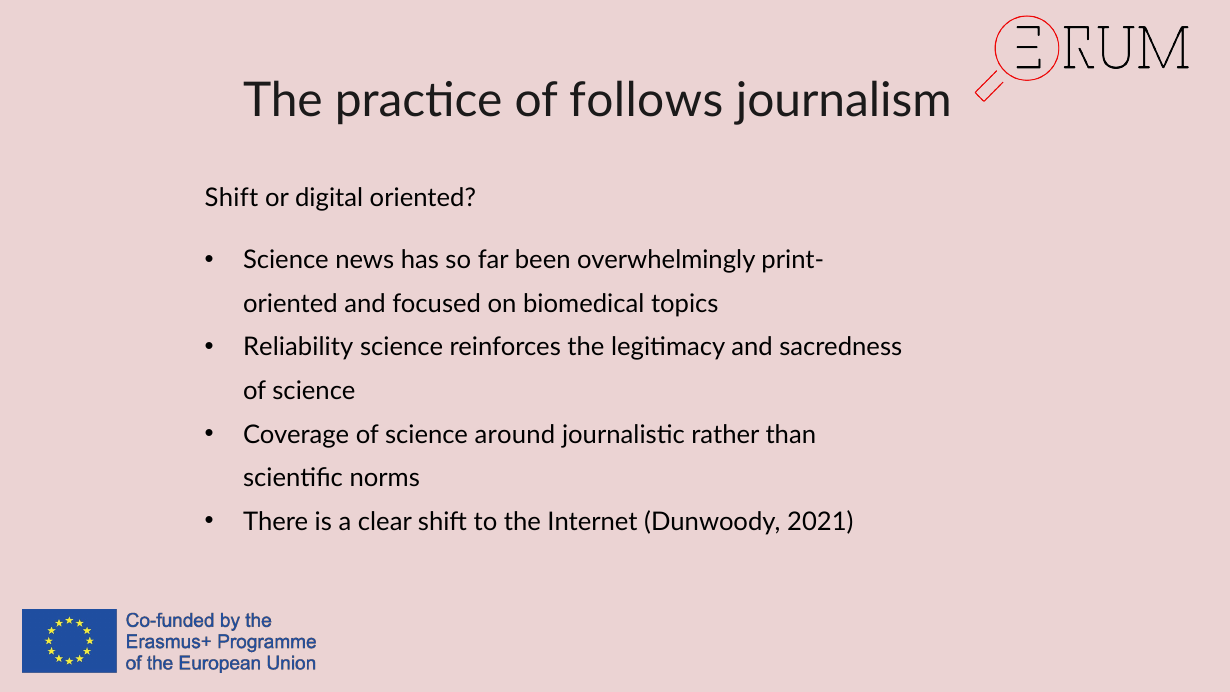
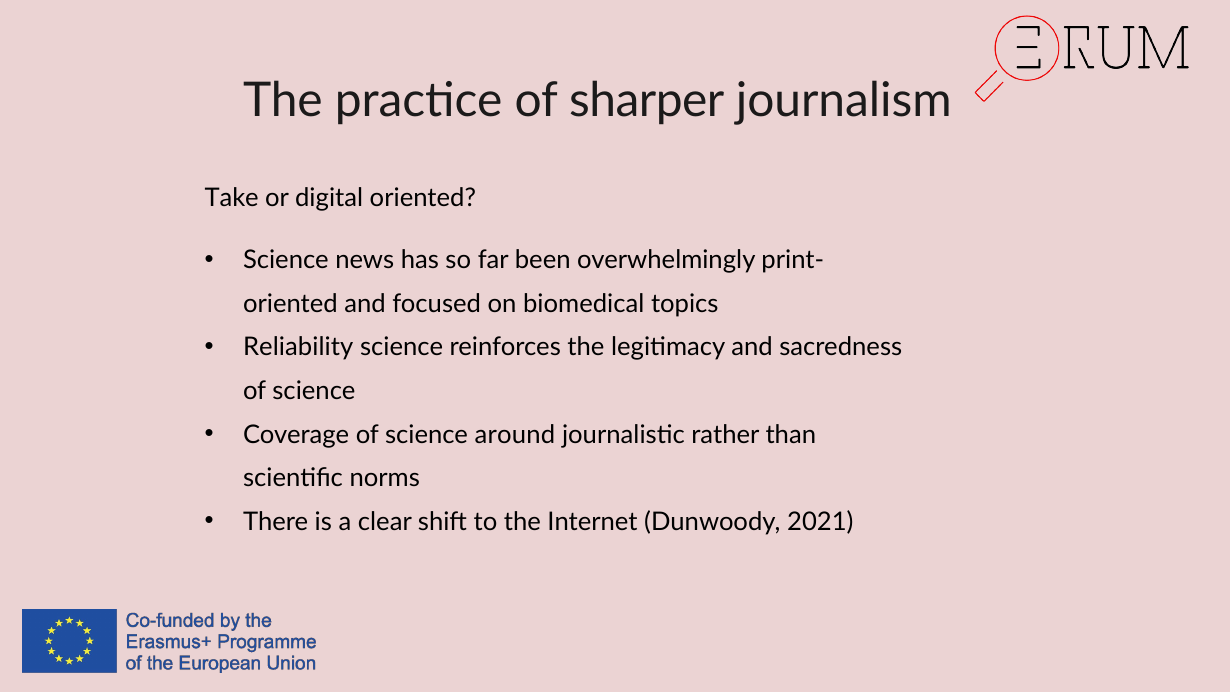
follows: follows -> sharper (647, 100)
Shift: Shift -> Take (232, 198)
